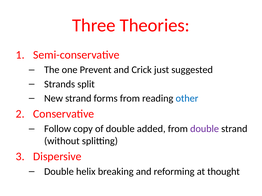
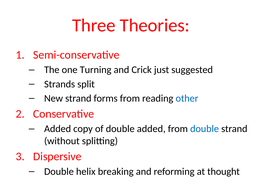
Prevent: Prevent -> Turning (96, 70)
Follow: Follow -> Added (58, 129)
double colour: purple -> blue (205, 129)
